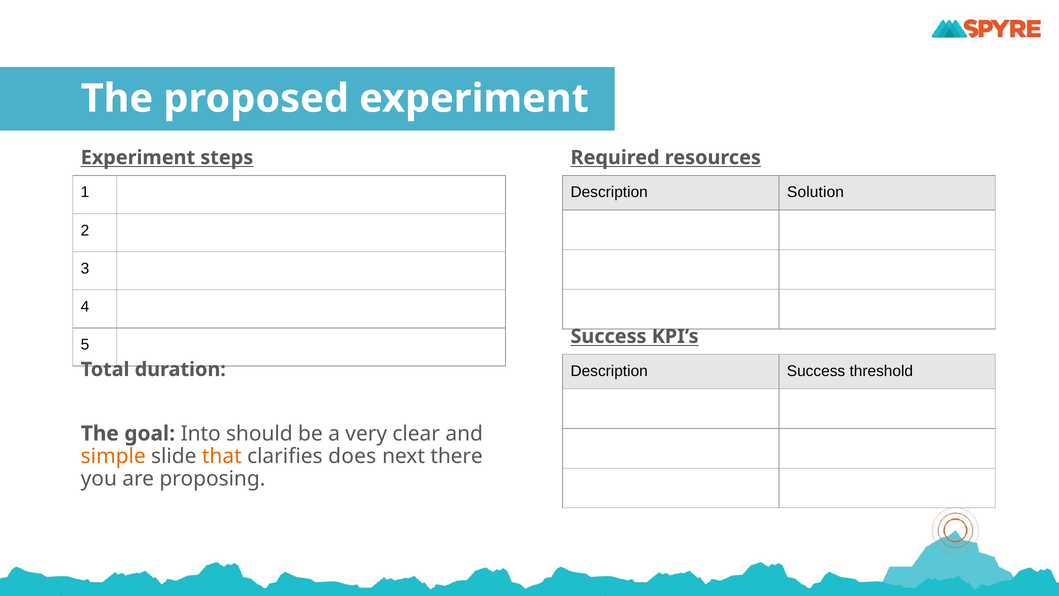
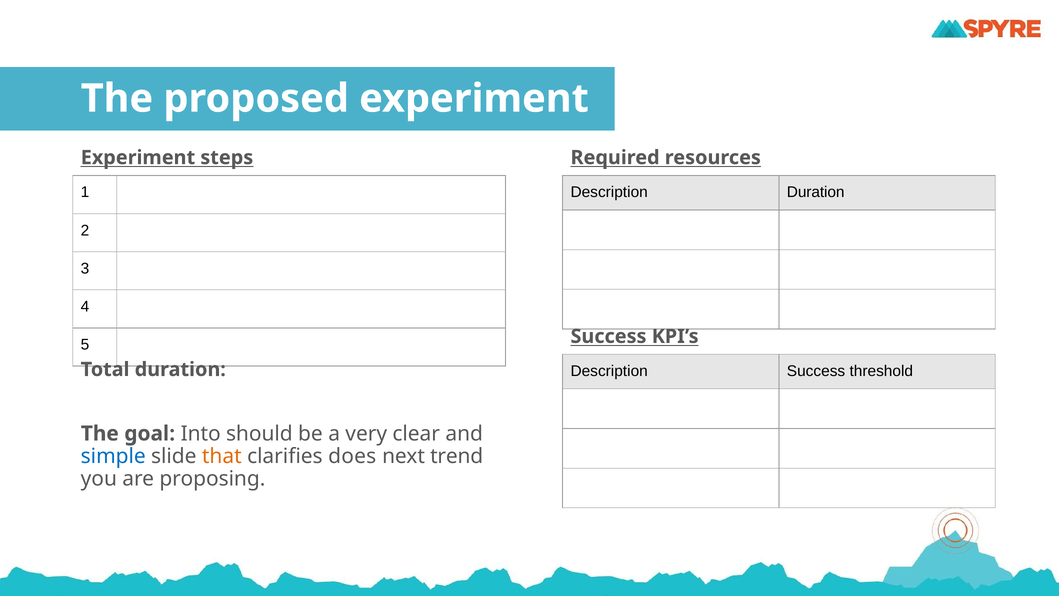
Description Solution: Solution -> Duration (816, 192)
simple colour: orange -> blue (113, 456)
there: there -> trend (457, 456)
